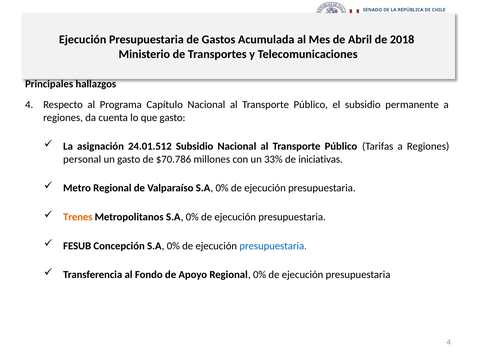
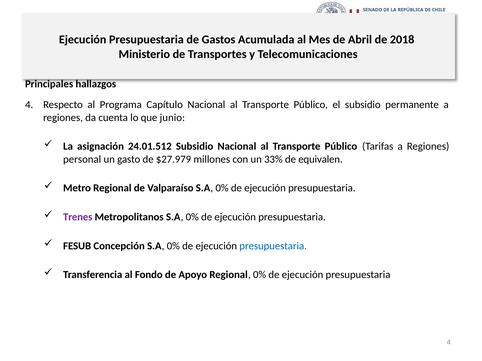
que gasto: gasto -> junio (172, 118)
$70.786: $70.786 -> $27.979 (174, 159)
iniciativas: iniciativas -> equivalen (320, 159)
Trenes colour: orange -> purple (78, 217)
